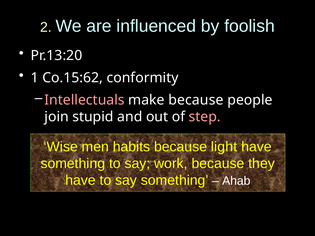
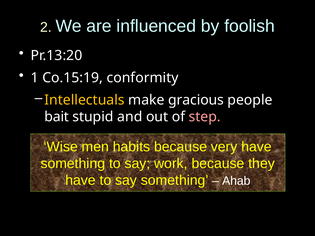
Co.15:62: Co.15:62 -> Co.15:19 (73, 78)
Intellectuals colour: pink -> yellow (85, 100)
make because: because -> gracious (196, 100)
join: join -> bait (57, 117)
light: light -> very (224, 147)
